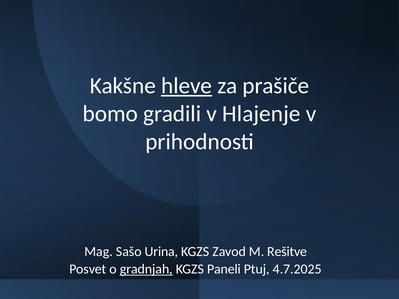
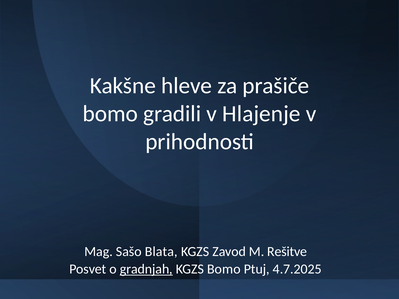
hleve underline: present -> none (187, 86)
Urina: Urina -> Blata (161, 252)
KGZS Paneli: Paneli -> Bomo (224, 269)
